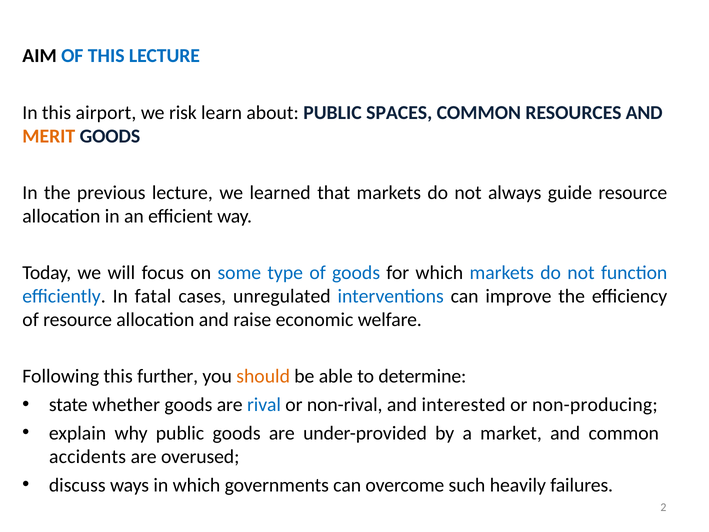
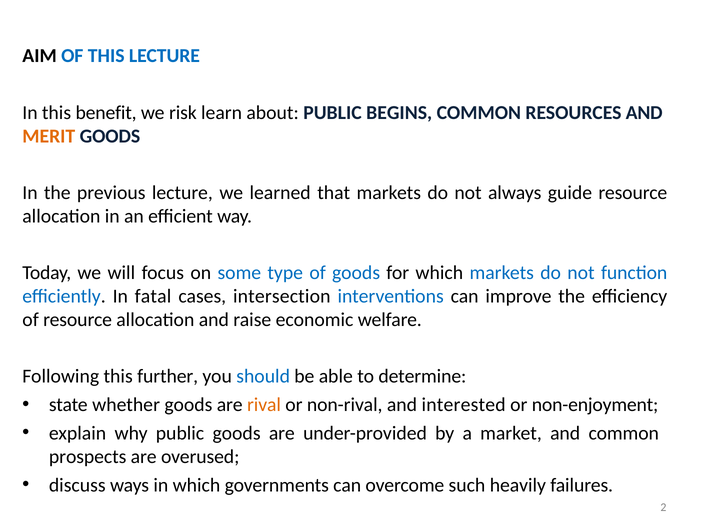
airport: airport -> benefit (106, 113)
SPACES: SPACES -> BEGINS (399, 113)
unregulated: unregulated -> intersection (282, 296)
should colour: orange -> blue (263, 376)
rival colour: blue -> orange (264, 404)
non-producing: non-producing -> non-enjoyment (595, 404)
accidents: accidents -> prospects (88, 456)
